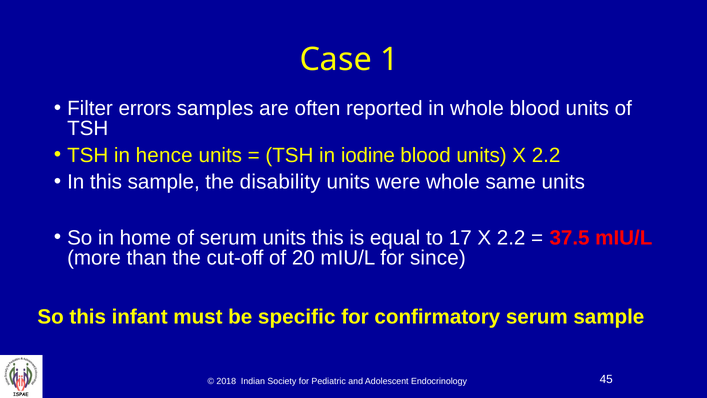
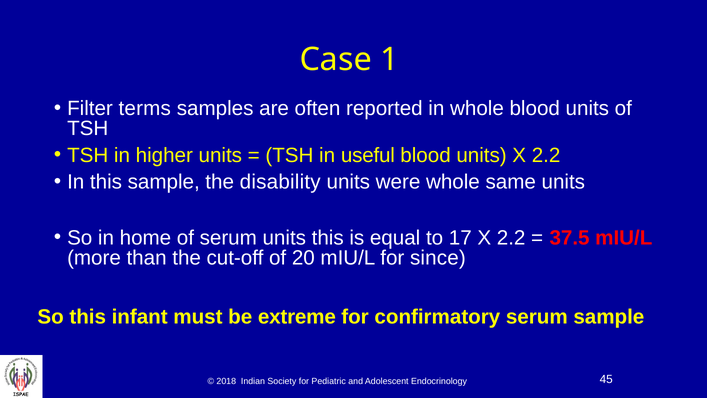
errors: errors -> terms (145, 109)
hence: hence -> higher (164, 155)
iodine: iodine -> useful (368, 155)
specific: specific -> extreme (297, 317)
